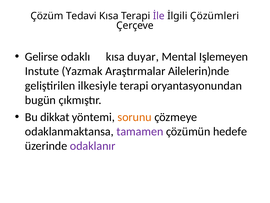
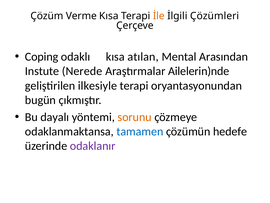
Tedavi: Tedavi -> Verme (81, 16)
İle colour: purple -> orange (159, 16)
Gelirse: Gelirse -> Coping (42, 57)
duyar: duyar -> atılan (143, 57)
Işlemeyen: Işlemeyen -> Arasından (224, 57)
Yazmak: Yazmak -> Nerede (82, 71)
dikkat: dikkat -> dayalı (55, 117)
tamamen colour: purple -> blue (140, 131)
